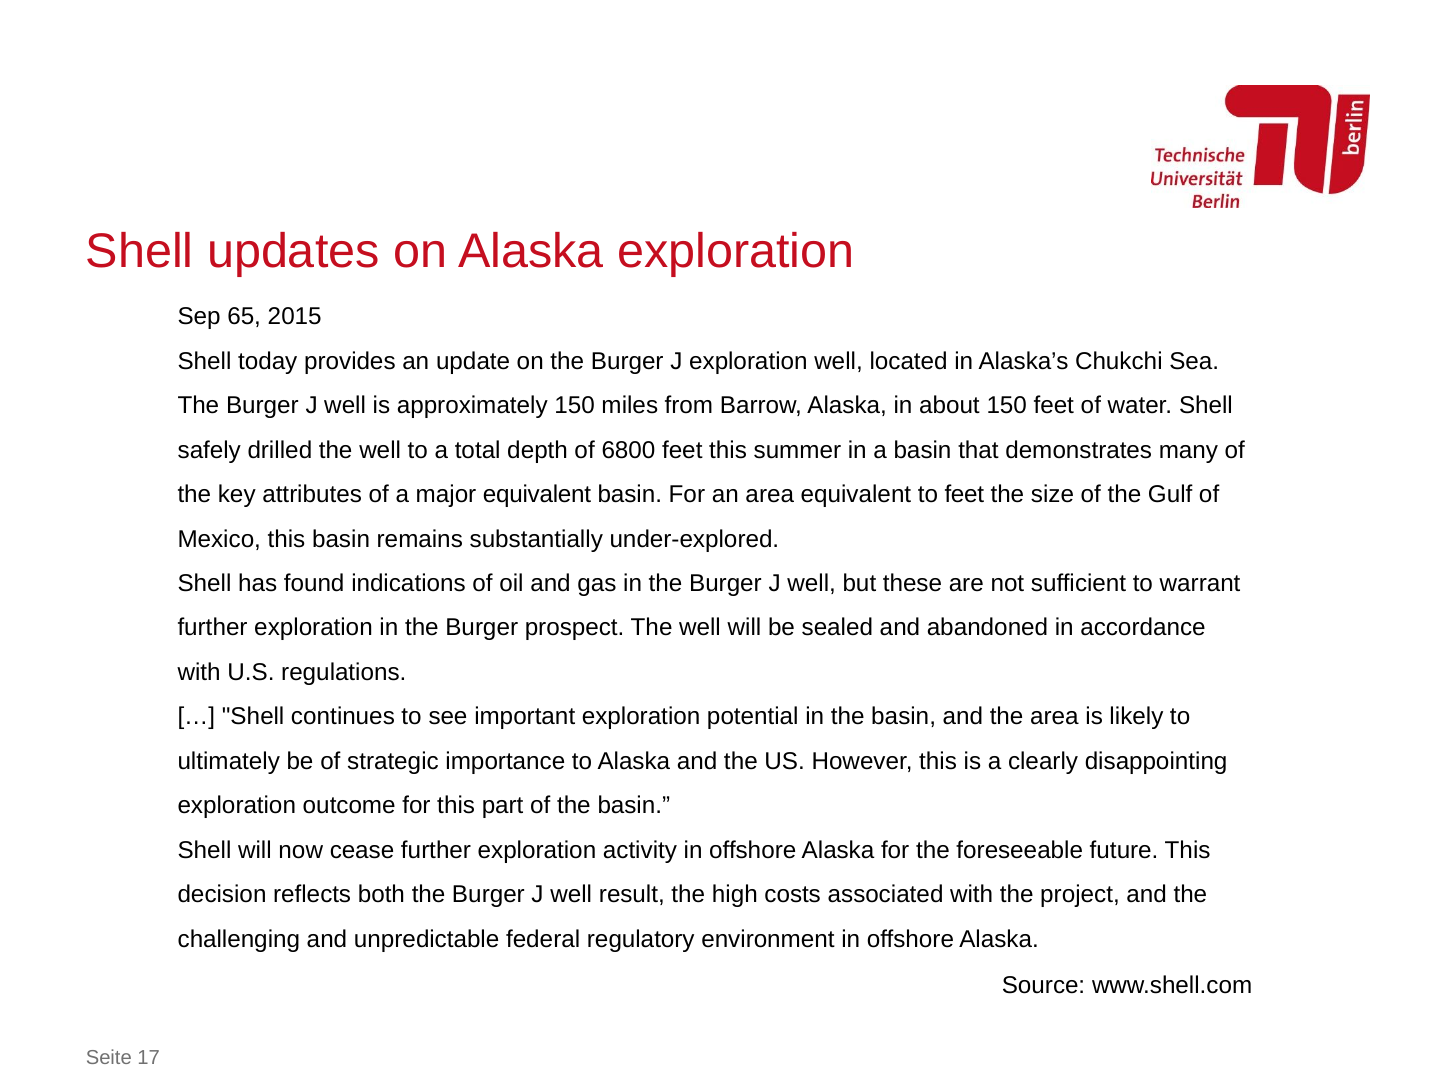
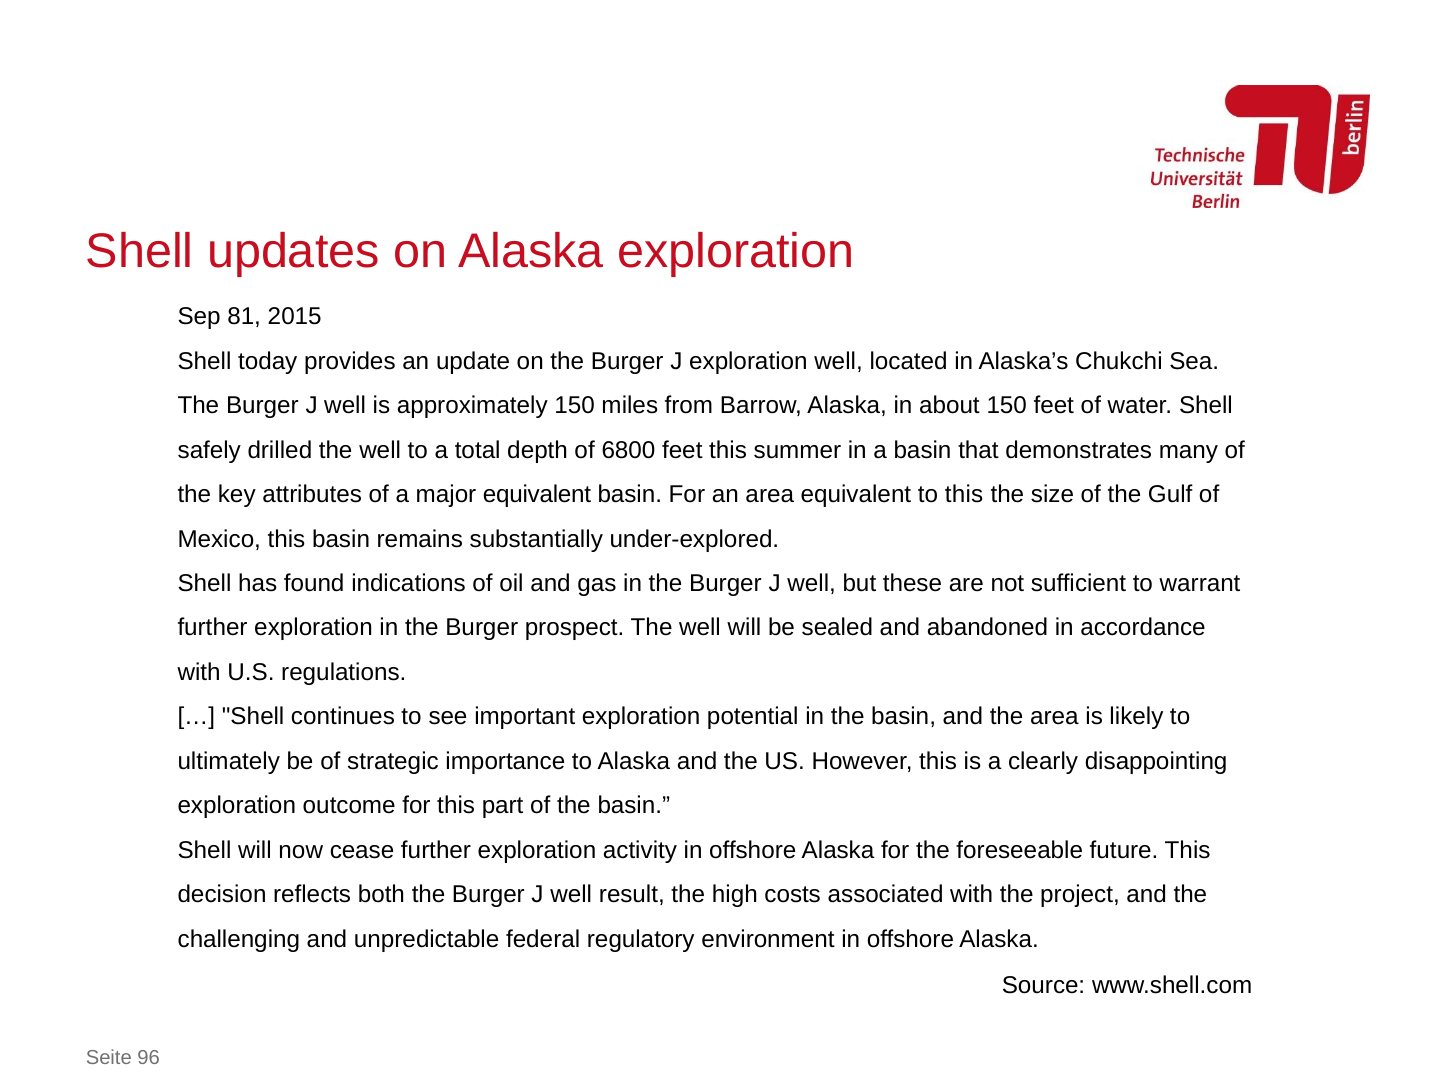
65: 65 -> 81 (244, 317)
to feet: feet -> this (964, 495)
17: 17 -> 96 (149, 1058)
